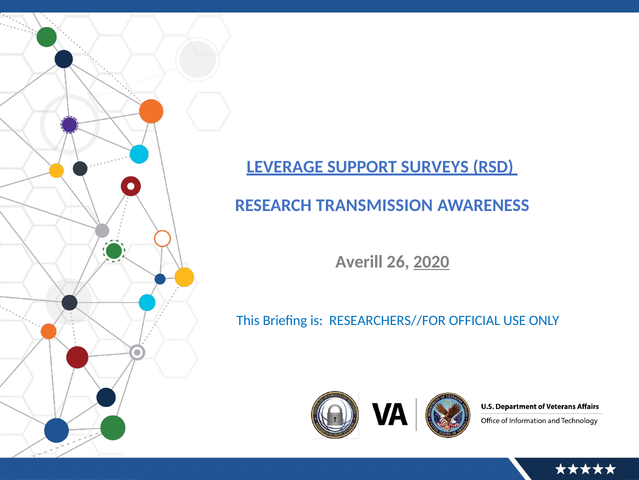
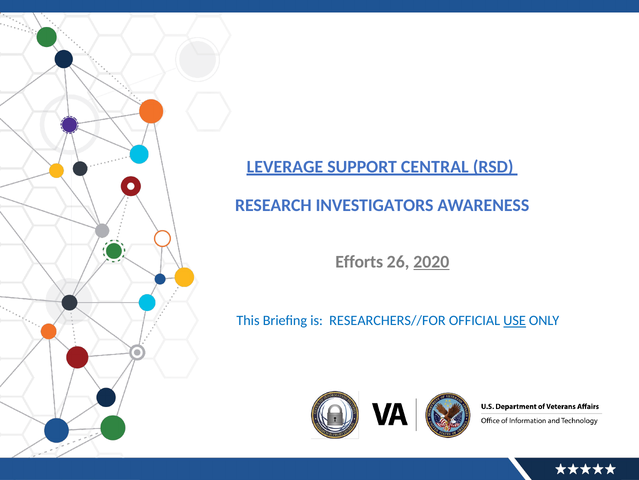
SURVEYS: SURVEYS -> CENTRAL (435, 167)
TRANSMISSION: TRANSMISSION -> INVESTIGATORS (375, 205)
Averill: Averill -> Efforts (359, 261)
USE underline: none -> present (515, 320)
